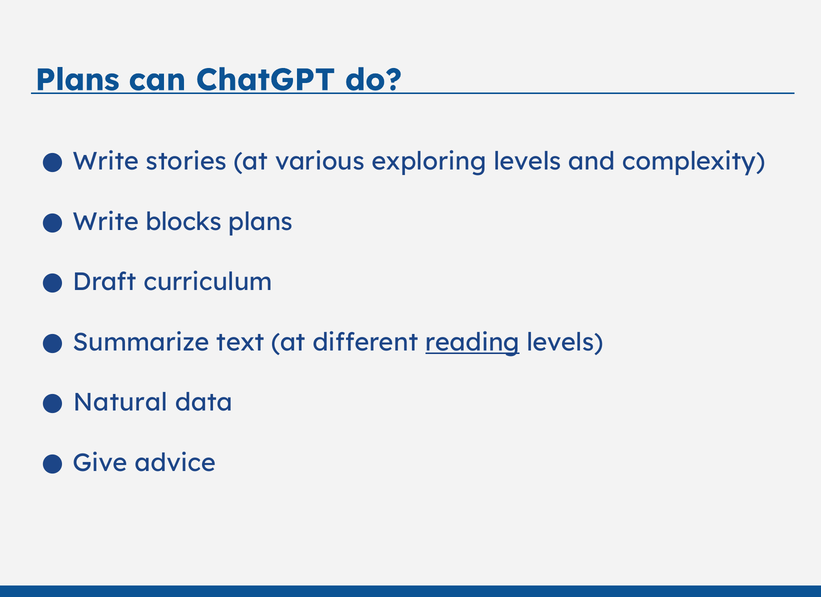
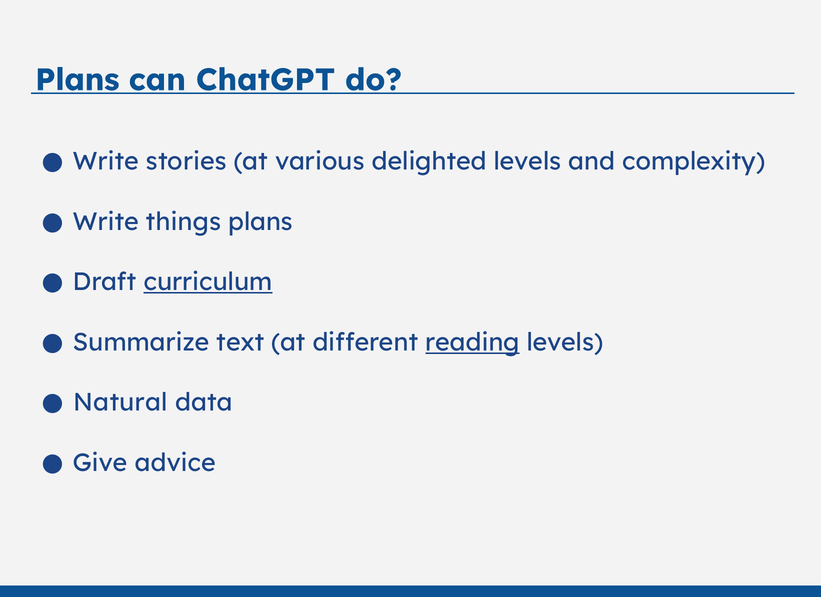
exploring: exploring -> delighted (429, 162)
blocks: blocks -> things (184, 222)
curriculum underline: none -> present (208, 282)
